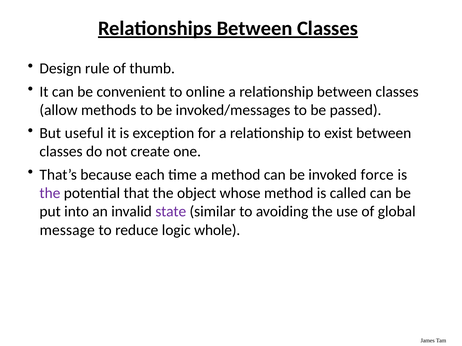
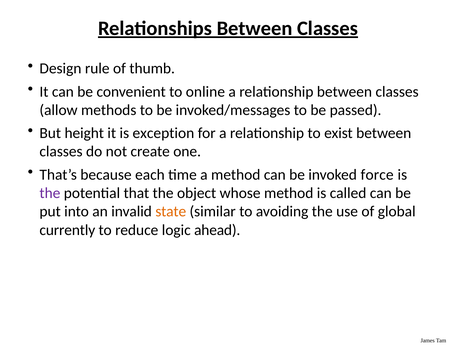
useful: useful -> height (84, 133)
state colour: purple -> orange (171, 212)
message: message -> currently (67, 230)
whole: whole -> ahead (217, 230)
